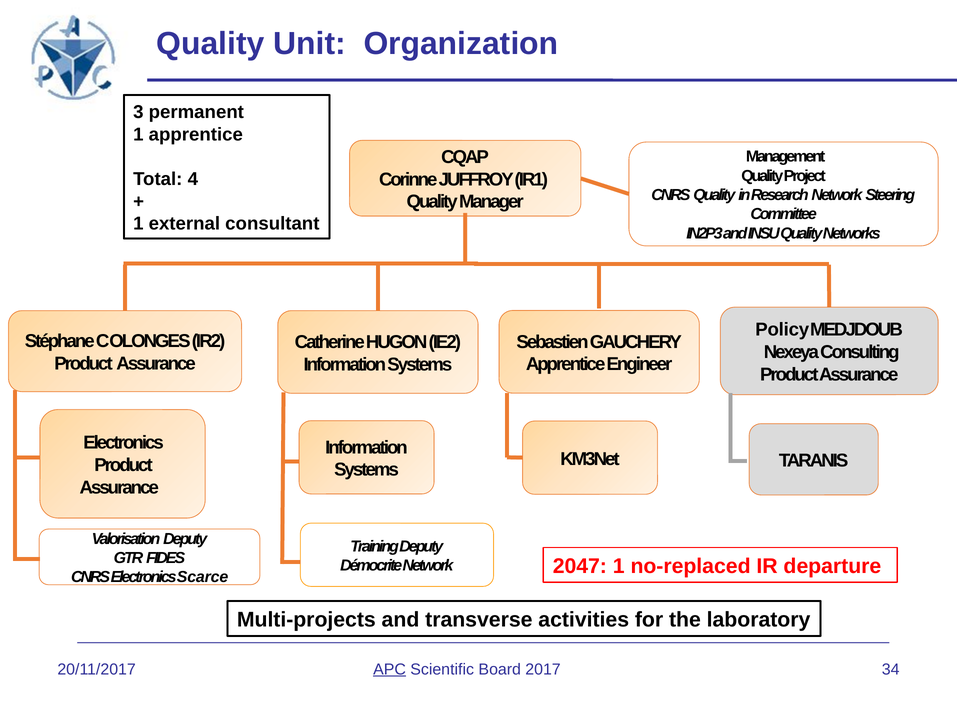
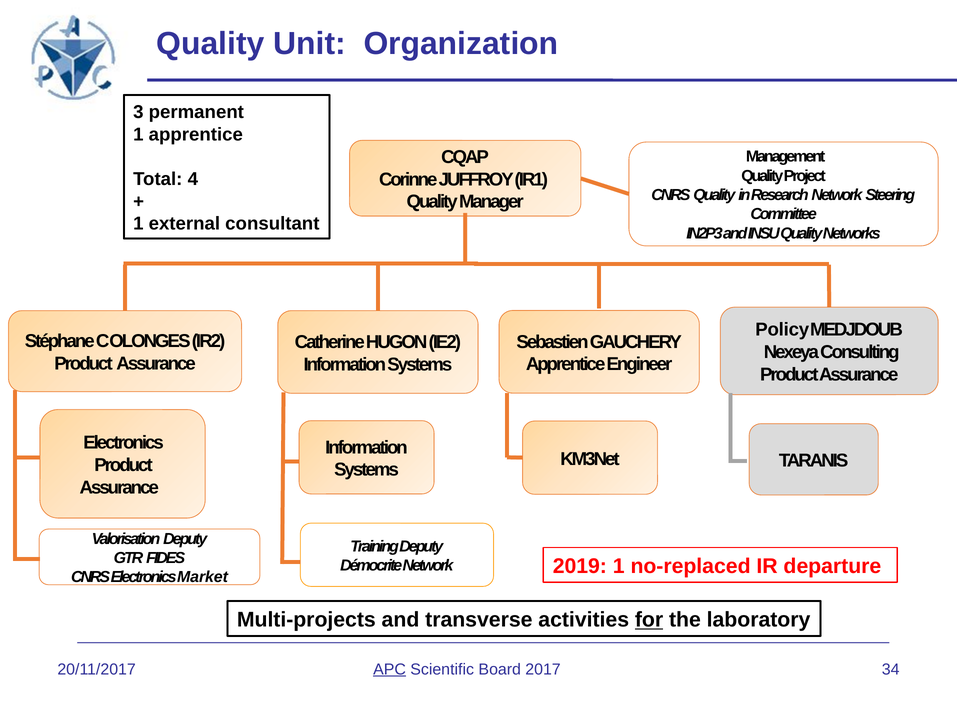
2047: 2047 -> 2019 (580, 566)
Scarce: Scarce -> Market (203, 577)
for underline: none -> present (649, 620)
